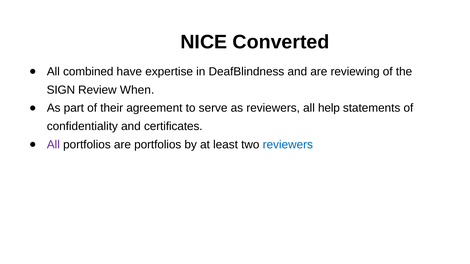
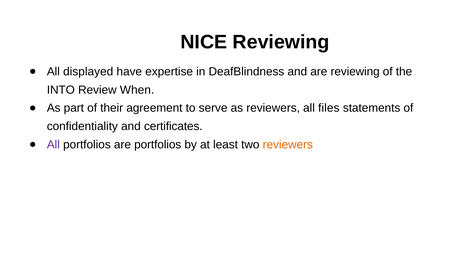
NICE Converted: Converted -> Reviewing (281, 42)
combined: combined -> displayed (88, 72)
SIGN: SIGN -> INTO (61, 90)
help: help -> files (329, 108)
reviewers colour: blue -> orange (288, 145)
